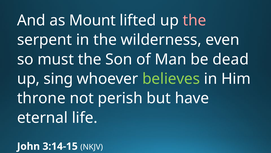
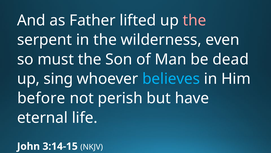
Mount: Mount -> Father (92, 20)
believes colour: light green -> light blue (171, 79)
throne: throne -> before (41, 98)
